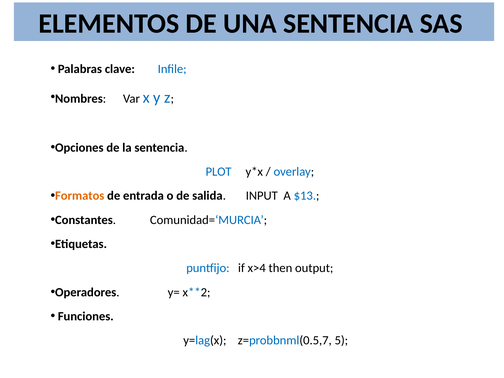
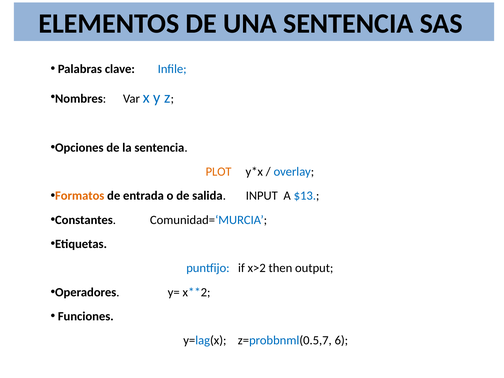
PLOT colour: blue -> orange (219, 172)
x>4: x>4 -> x>2 (257, 268)
5: 5 -> 6 (341, 340)
